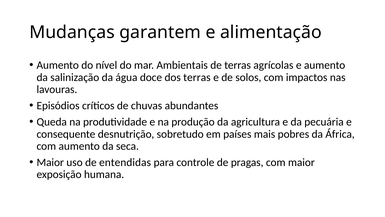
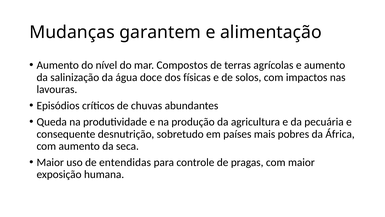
Ambientais: Ambientais -> Compostos (182, 65)
dos terras: terras -> físicas (197, 77)
